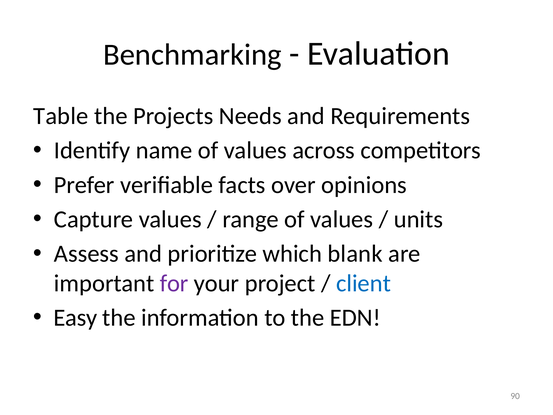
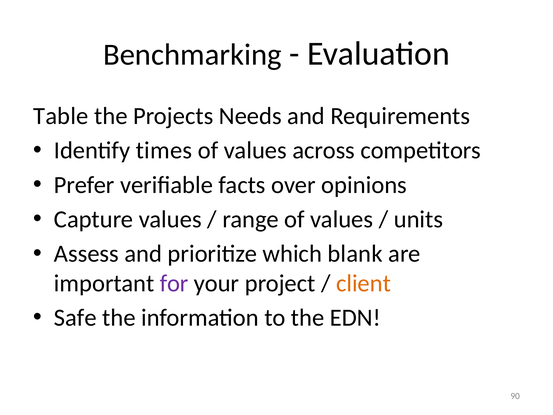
name: name -> times (164, 150)
client colour: blue -> orange (364, 283)
Easy: Easy -> Safe (75, 318)
